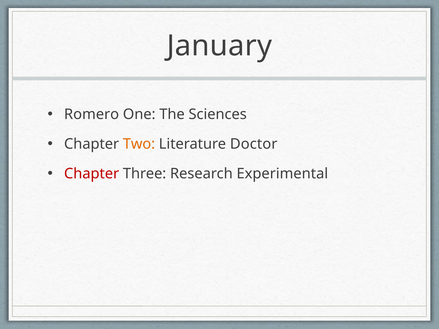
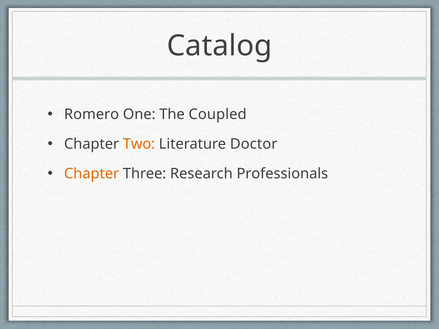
January: January -> Catalog (219, 46)
Sciences: Sciences -> Coupled (218, 114)
Chapter colour: red -> orange (92, 174)
Experimental: Experimental -> Professionals (282, 174)
